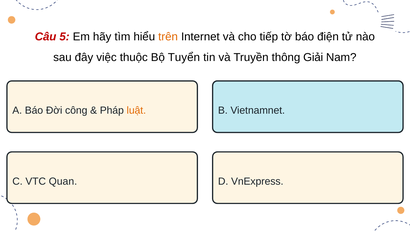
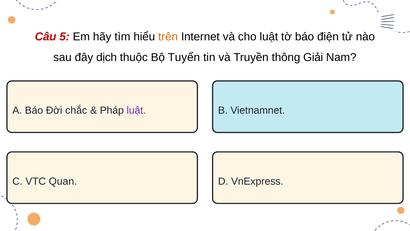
cho tiếp: tiếp -> luật (269, 37)
việc: việc -> dịch (107, 57)
công: công -> chắc (76, 110)
luật colour: orange -> purple (136, 110)
